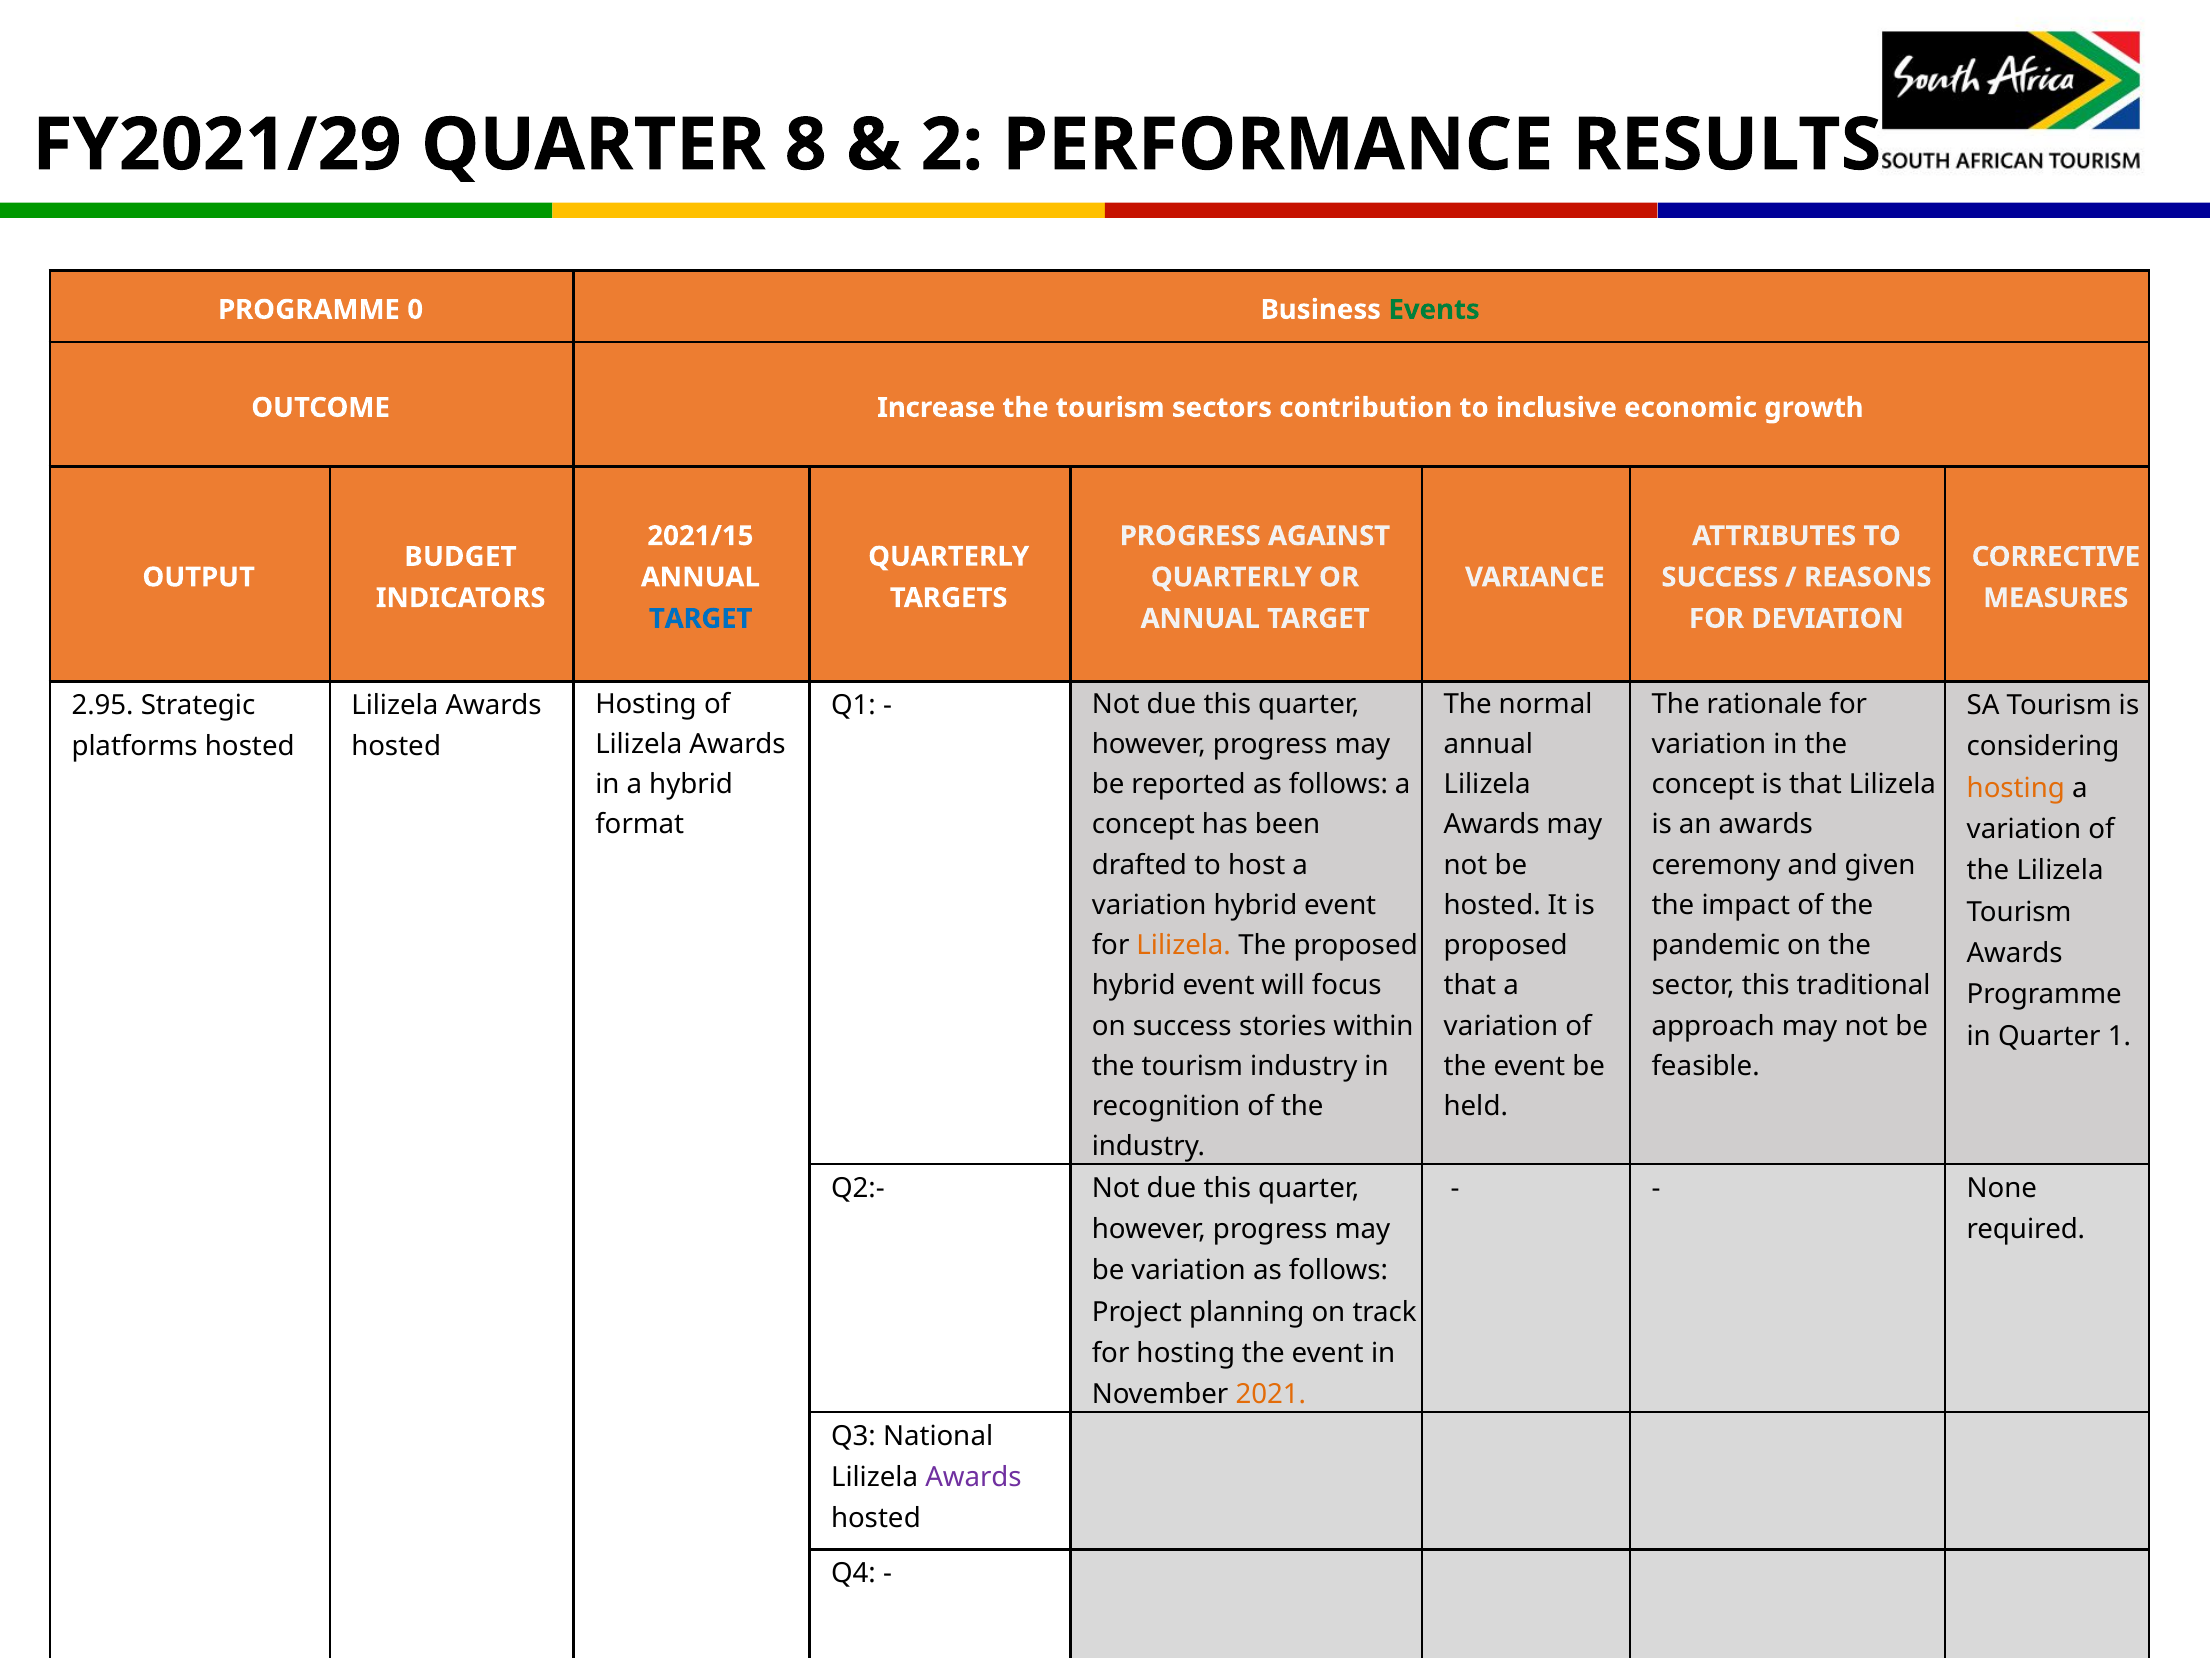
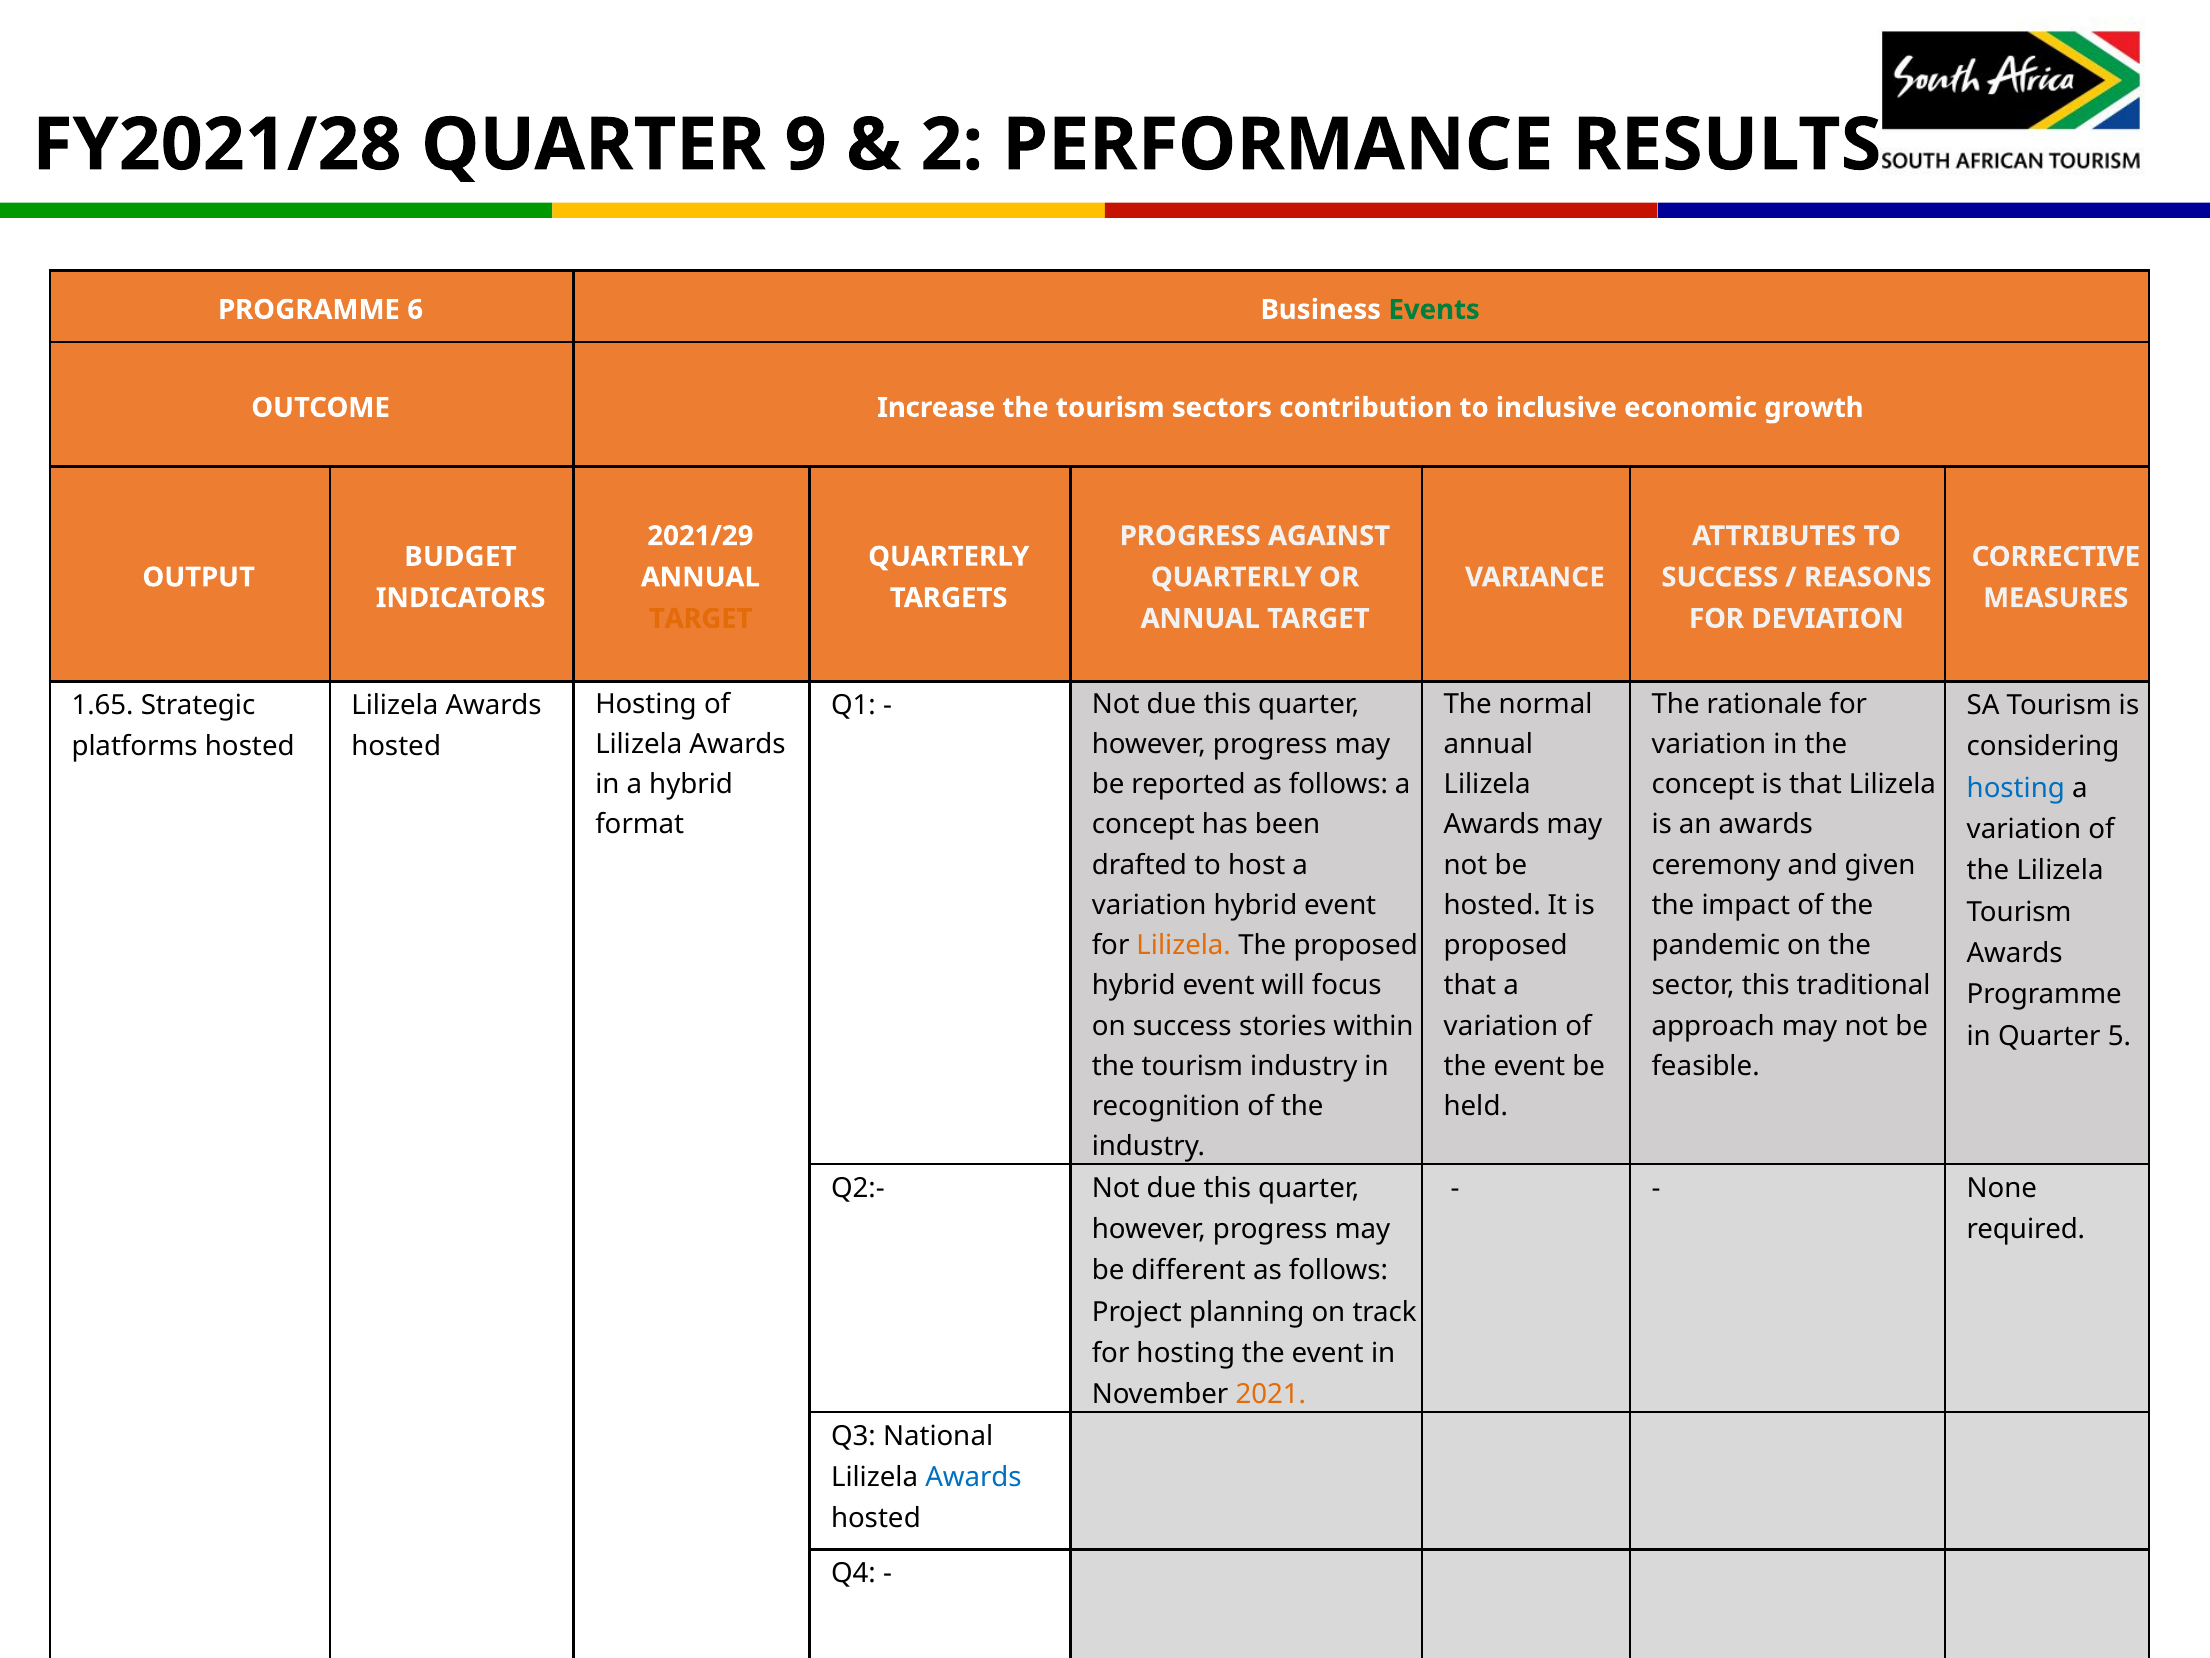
FY2021/29: FY2021/29 -> FY2021/28 (217, 145)
8: 8 -> 9 (806, 145)
0: 0 -> 6 (415, 310)
2021/15: 2021/15 -> 2021/29 (700, 536)
TARGET colour: blue -> orange (701, 618)
2.95: 2.95 -> 1.65 (103, 705)
hosting colour: orange -> blue (2016, 788)
1: 1 -> 5 (2119, 1036)
be variation: variation -> different (1188, 1270)
Awards colour: purple -> blue (973, 1477)
